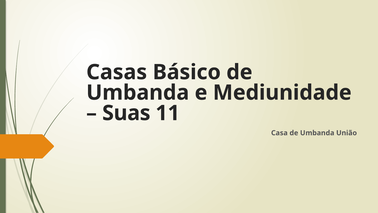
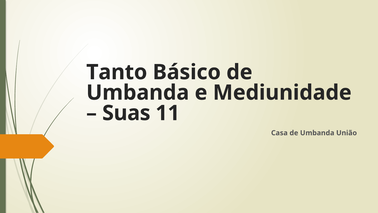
Casas: Casas -> Tanto (117, 72)
